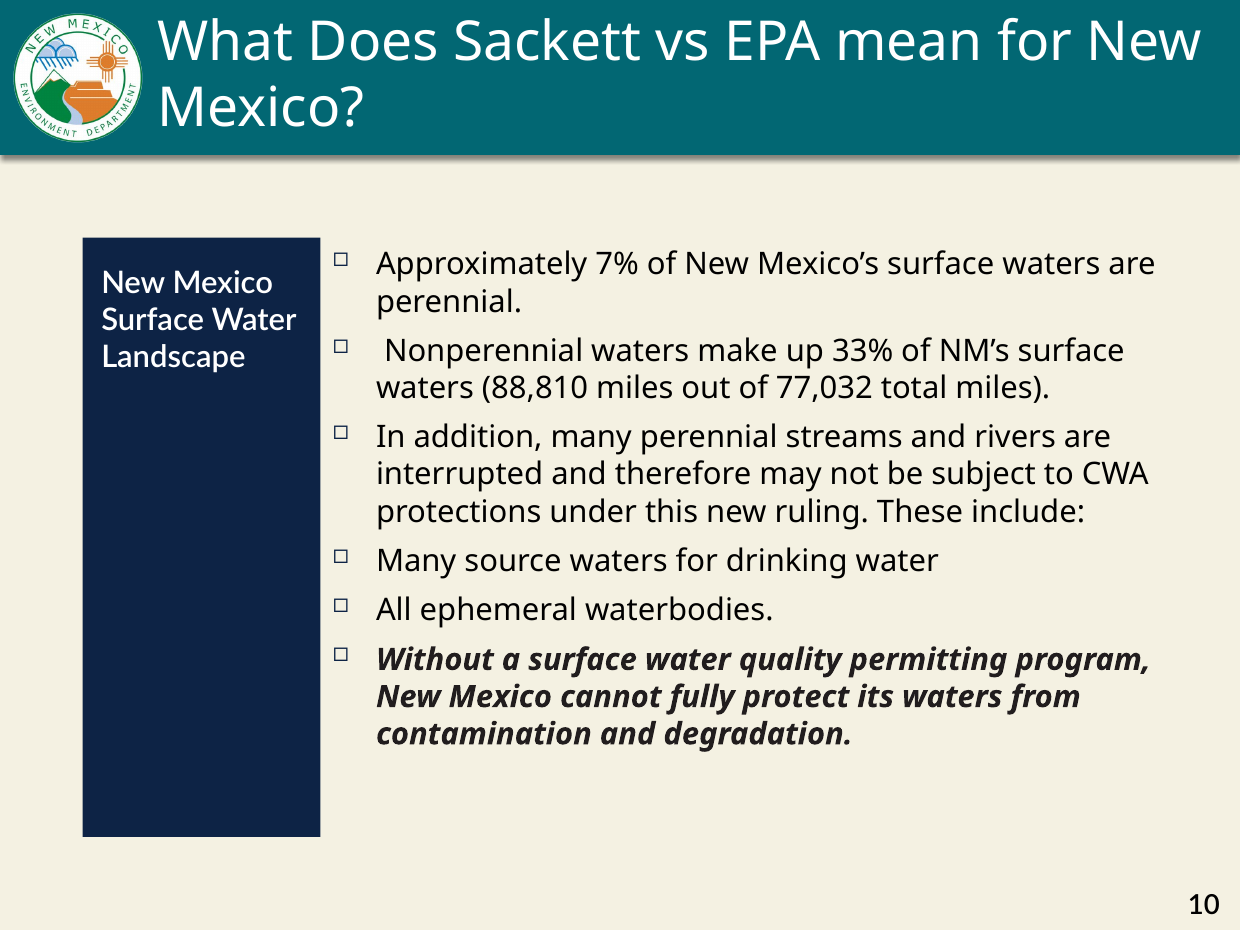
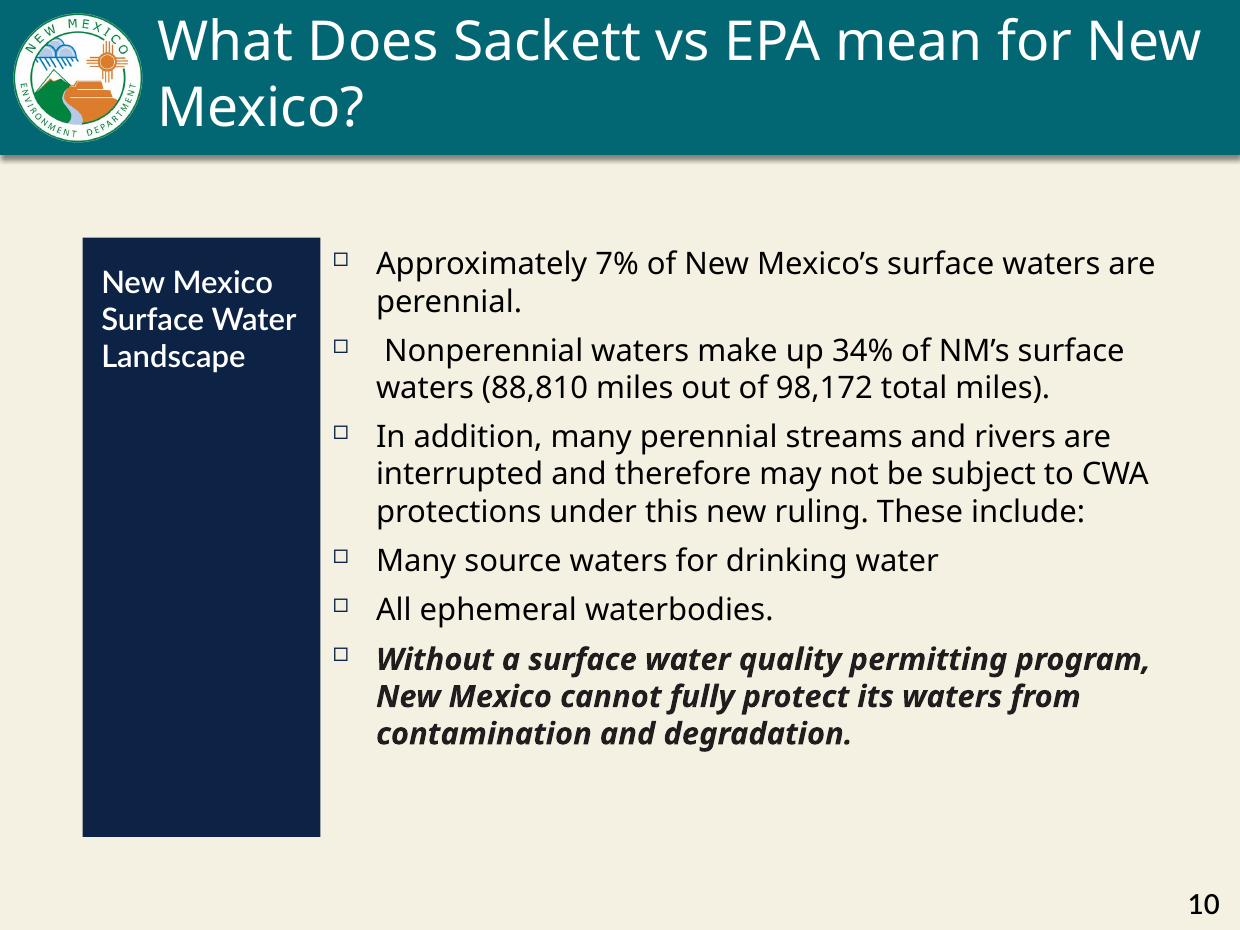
33%: 33% -> 34% (863, 351)
77,032: 77,032 -> 98,172 (824, 388)
